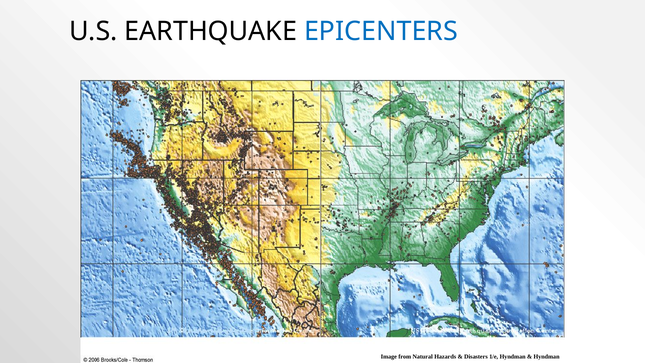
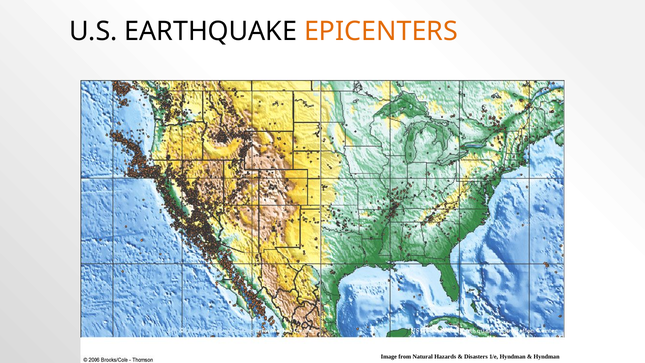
EPICENTERS colour: blue -> orange (381, 31)
